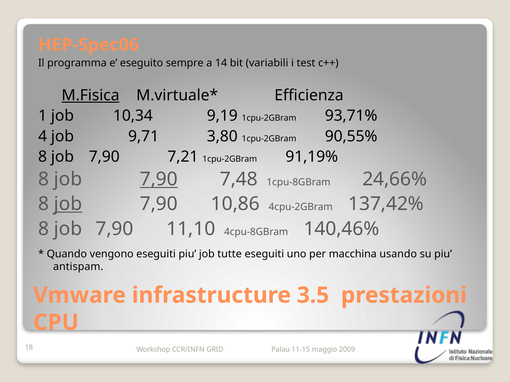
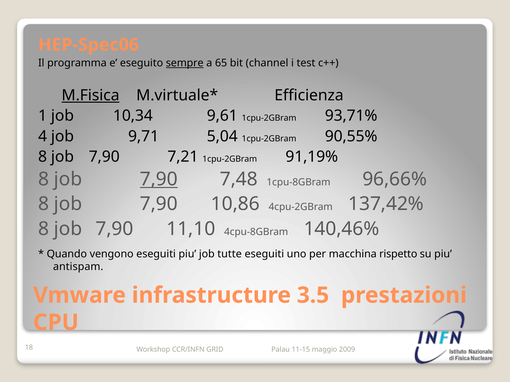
sempre underline: none -> present (185, 63)
14: 14 -> 65 (221, 63)
variabili: variabili -> channel (267, 63)
9,19: 9,19 -> 9,61 (222, 116)
3,80: 3,80 -> 5,04 (222, 136)
24,66%: 24,66% -> 96,66% (395, 180)
job underline: present -> none (68, 204)
usando: usando -> rispetto (398, 254)
